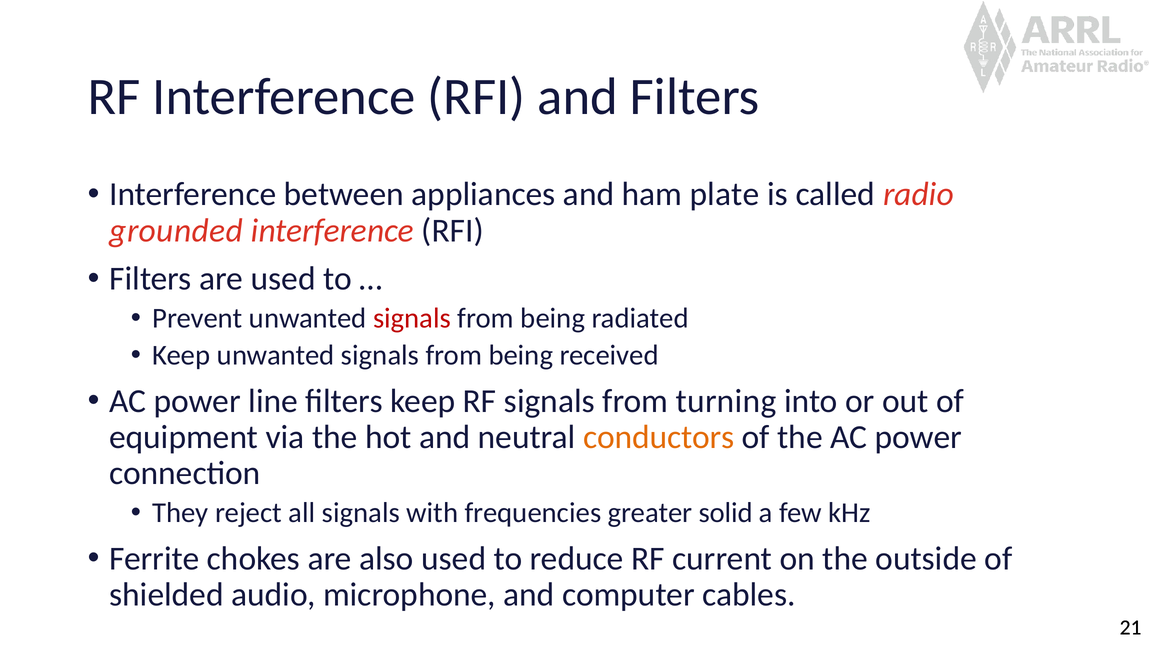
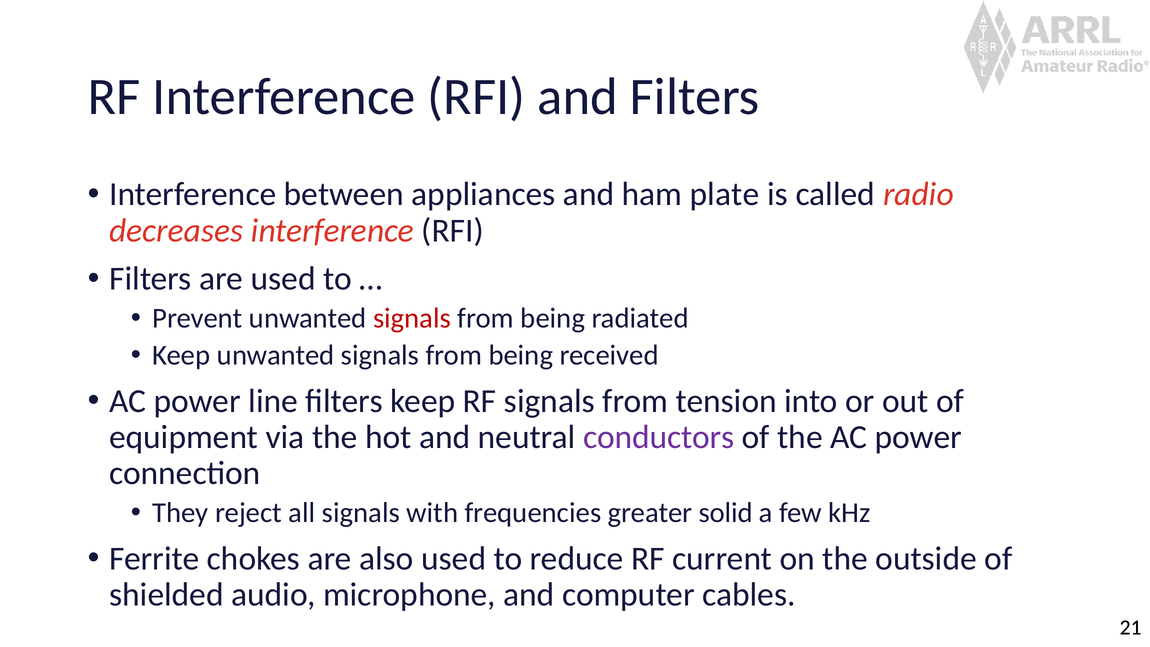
grounded: grounded -> decreases (176, 231)
turning: turning -> tension (726, 401)
conductors colour: orange -> purple (659, 437)
